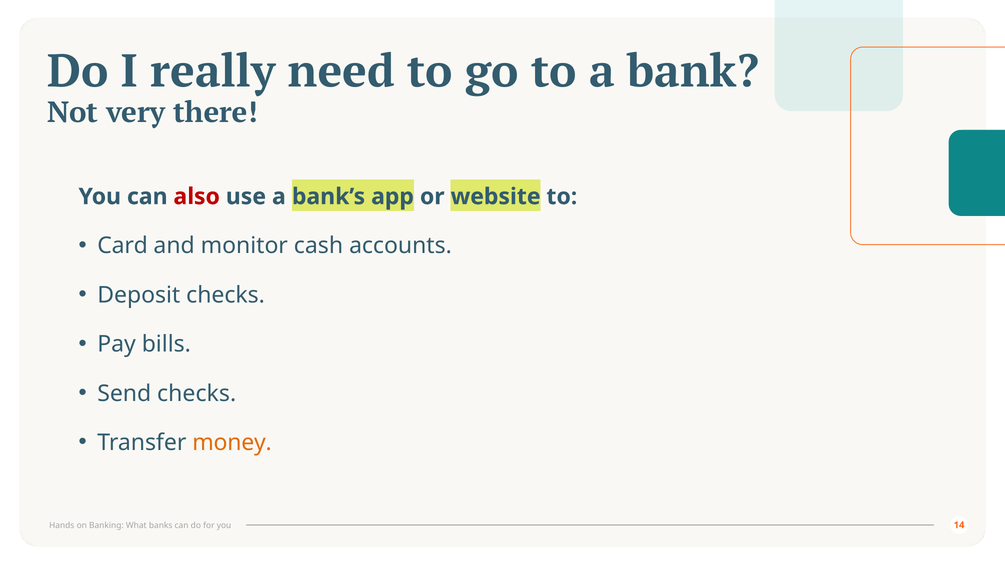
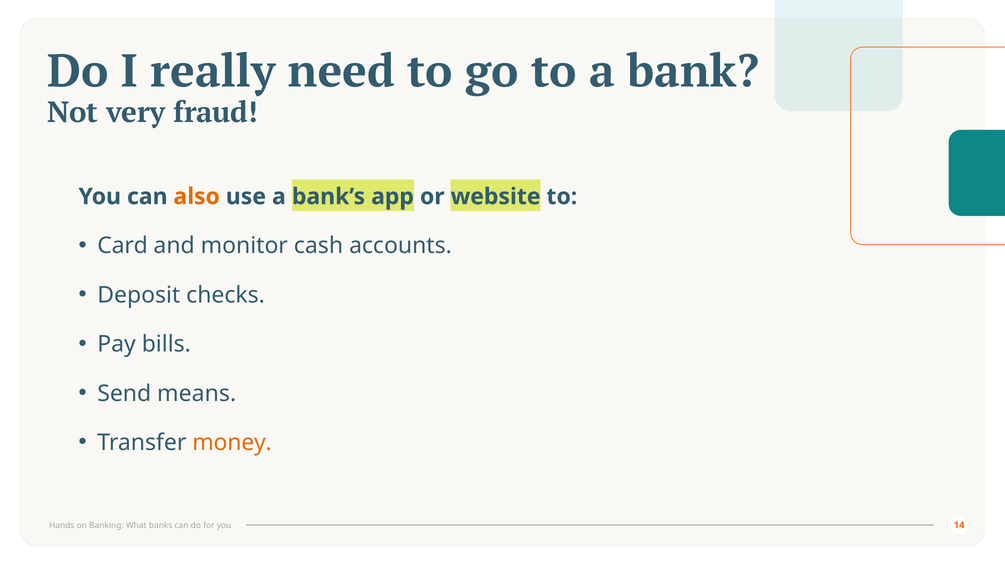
there: there -> fraud (216, 113)
also colour: red -> orange (197, 197)
Send checks: checks -> means (197, 394)
